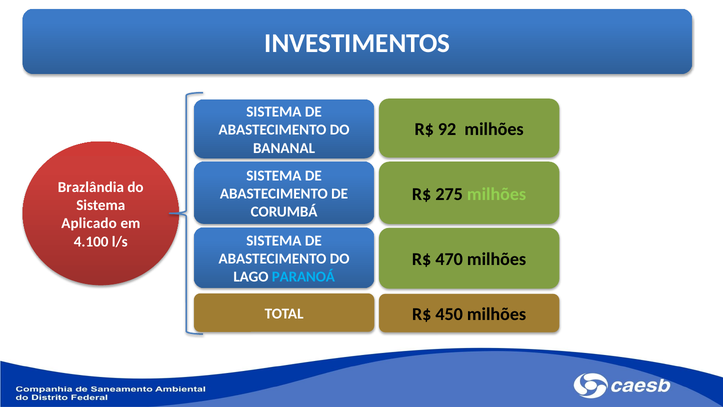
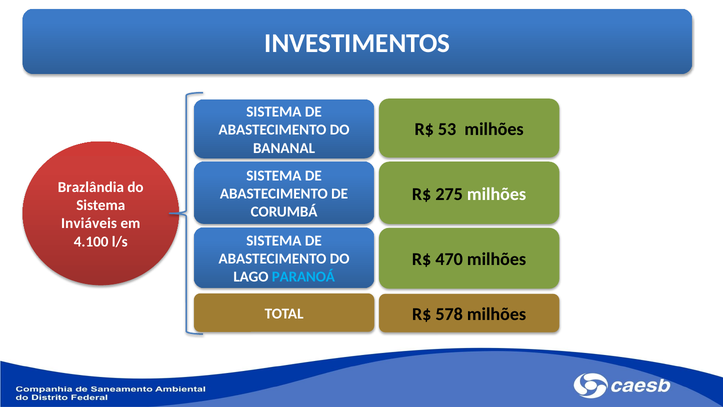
92: 92 -> 53 (447, 129)
milhões colour: light green -> white (497, 194)
Aplicado: Aplicado -> Inviáveis (89, 223)
450: 450 -> 578 (449, 314)
